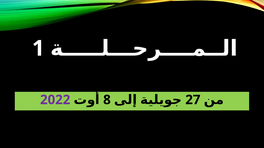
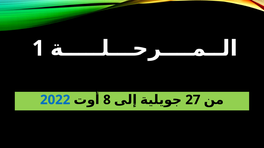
2022 colour: purple -> blue (55, 100)
